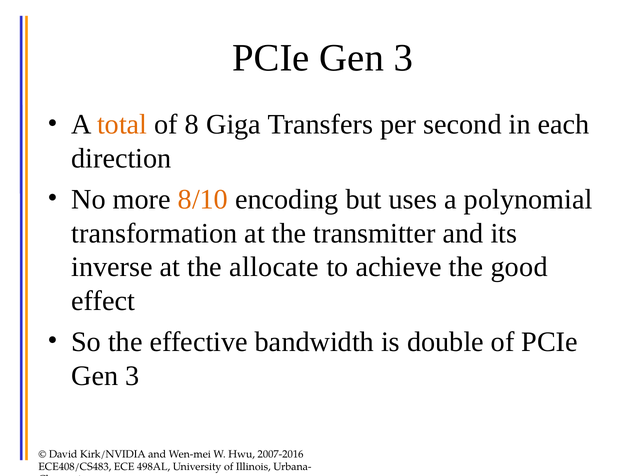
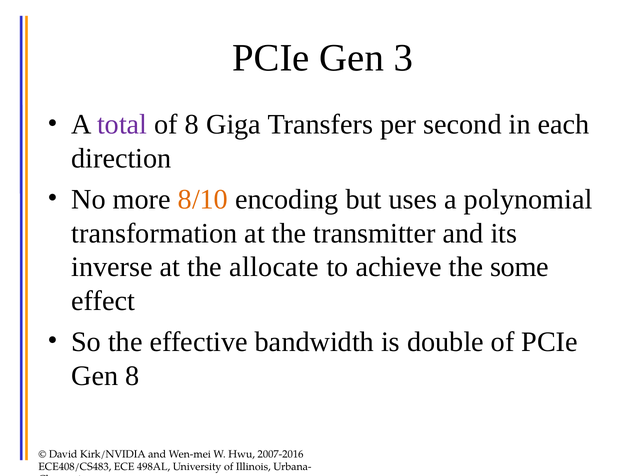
total colour: orange -> purple (122, 125)
good: good -> some (519, 267)
3: 3 -> 8 (132, 376)
